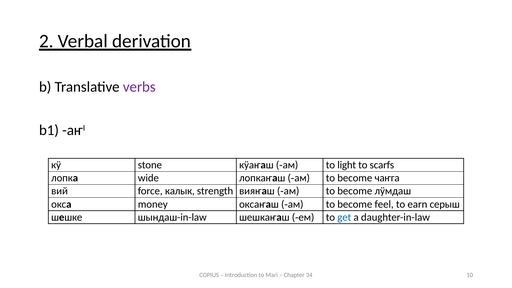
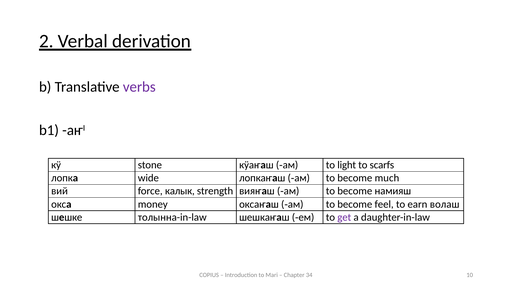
чаҥга: чаҥга -> much (387, 178)
лӱмдаш: лӱмдаш -> намияш (393, 191)
серыш: серыш -> волаш (445, 204)
шындаш-in-law: шындаш-in-law -> толынна-in-law (172, 217)
get colour: blue -> purple (344, 217)
